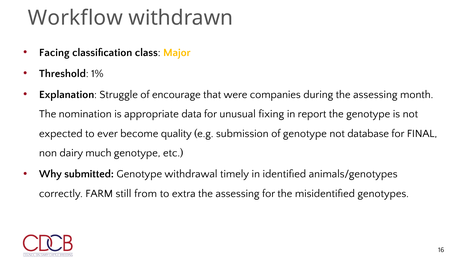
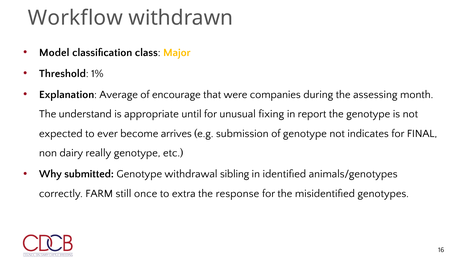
Facing: Facing -> Model (54, 53)
Struggle: Struggle -> Average (119, 94)
nomination: nomination -> understand (85, 114)
data: data -> until (192, 114)
quality: quality -> arrives (176, 133)
database: database -> indicates (368, 133)
much: much -> really (98, 153)
timely: timely -> sibling (235, 174)
from: from -> once (146, 193)
assessing: assessing -> response (237, 193)
